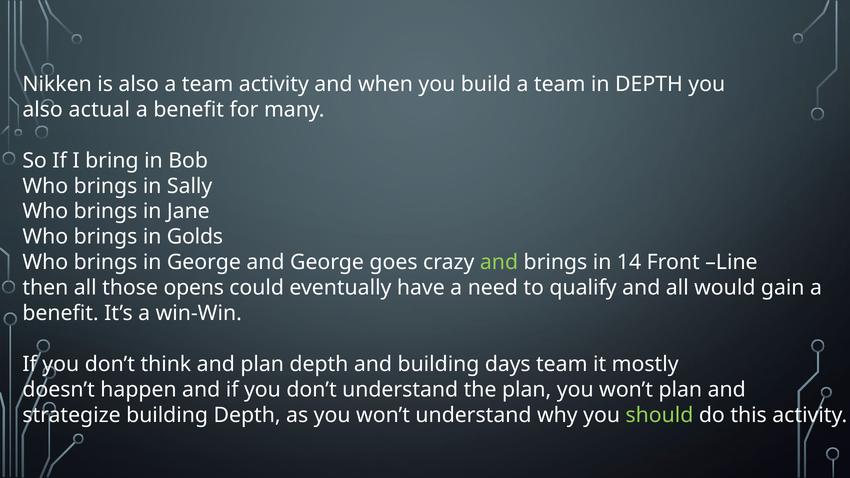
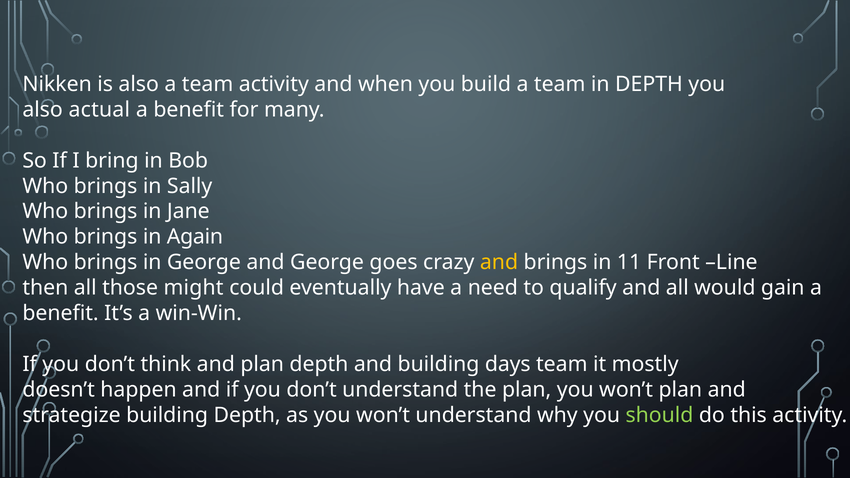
Golds: Golds -> Again (195, 237)
and colour: light green -> yellow (499, 263)
14: 14 -> 11 (629, 263)
opens: opens -> might (194, 288)
